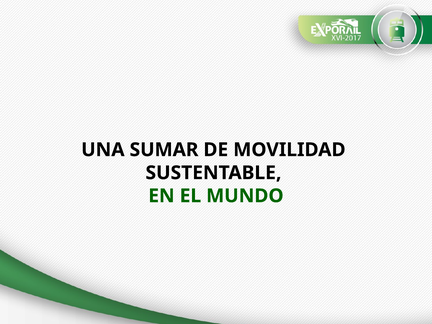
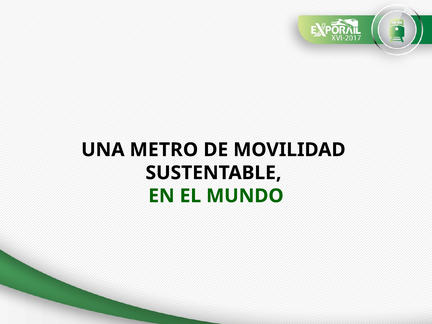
SUMAR: SUMAR -> METRO (164, 150)
